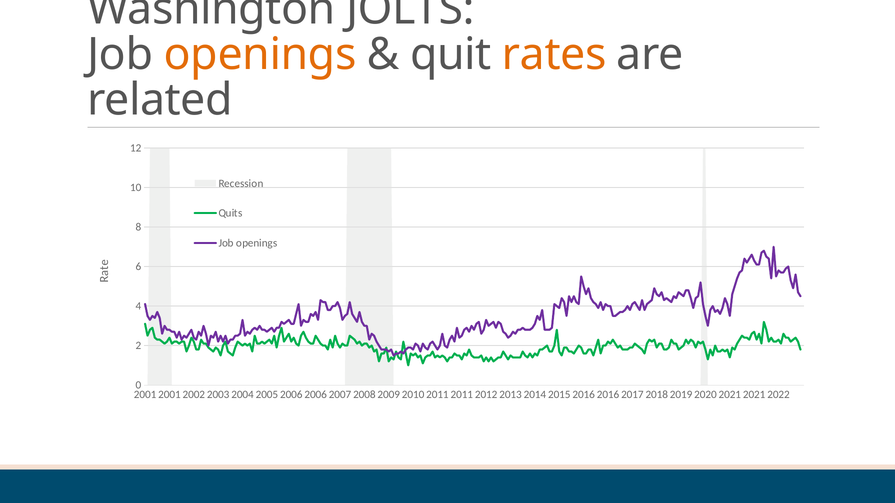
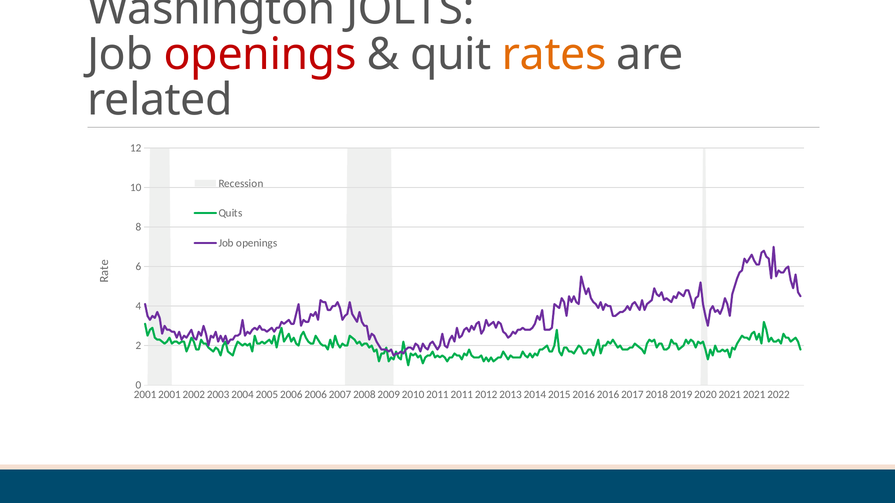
openings colour: orange -> red (260, 55)
